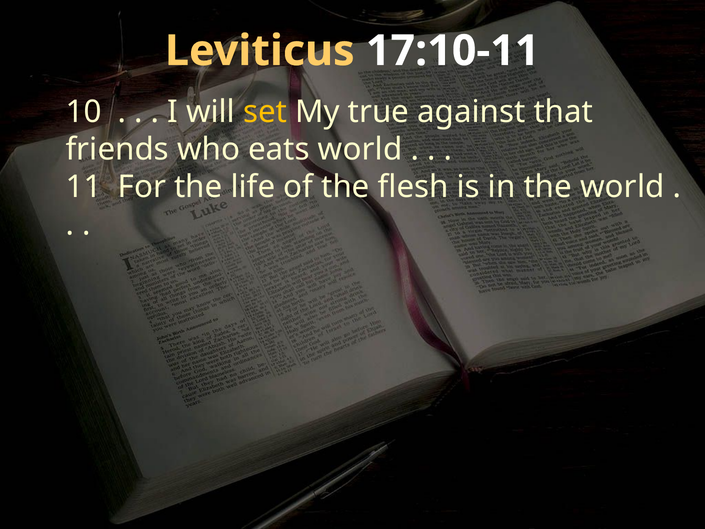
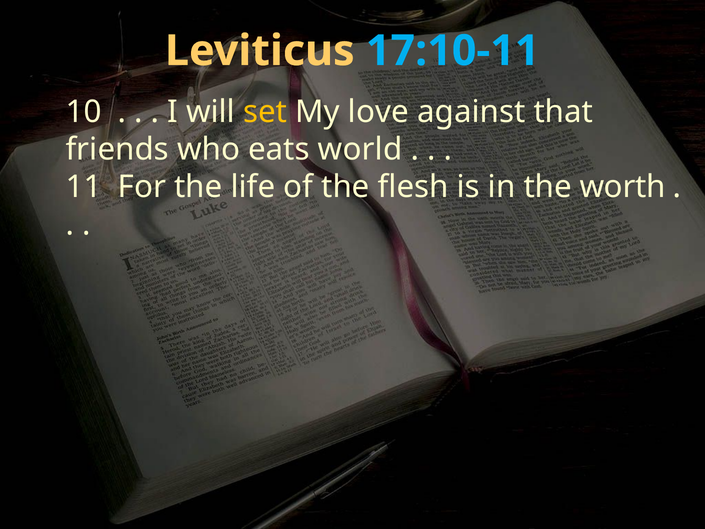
17:10-11 colour: white -> light blue (453, 51)
true: true -> love (378, 112)
the world: world -> worth (623, 187)
